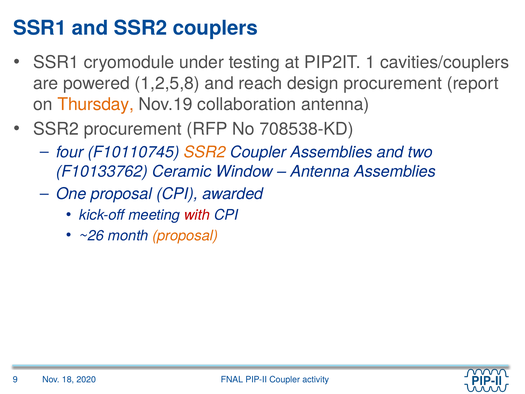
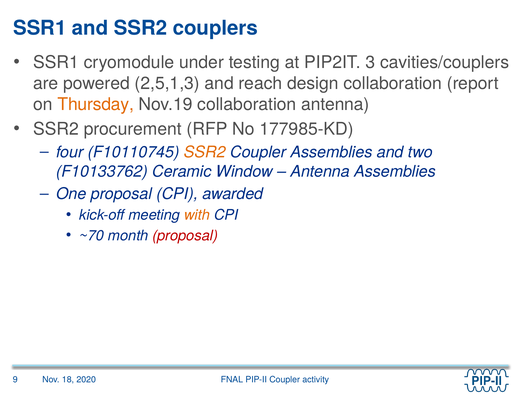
1: 1 -> 3 (370, 62)
1,2,5,8: 1,2,5,8 -> 2,5,1,3 (167, 83)
design procurement: procurement -> collaboration (393, 83)
708538-KD: 708538-KD -> 177985-KD (307, 129)
with colour: red -> orange (197, 215)
~26: ~26 -> ~70 (92, 235)
proposal colour: orange -> red (185, 235)
